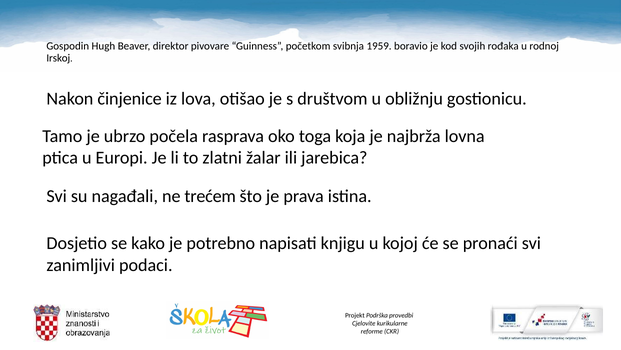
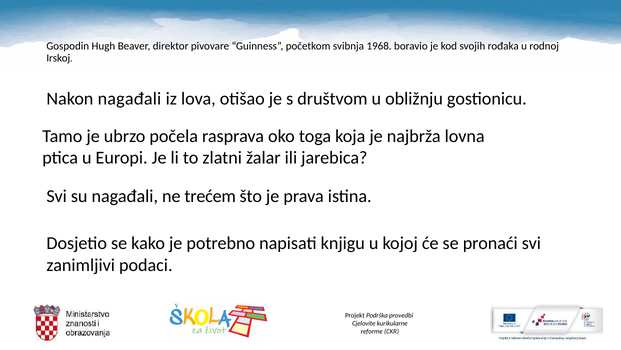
1959: 1959 -> 1968 (379, 46)
Nakon činjenice: činjenice -> nagađali (129, 98)
